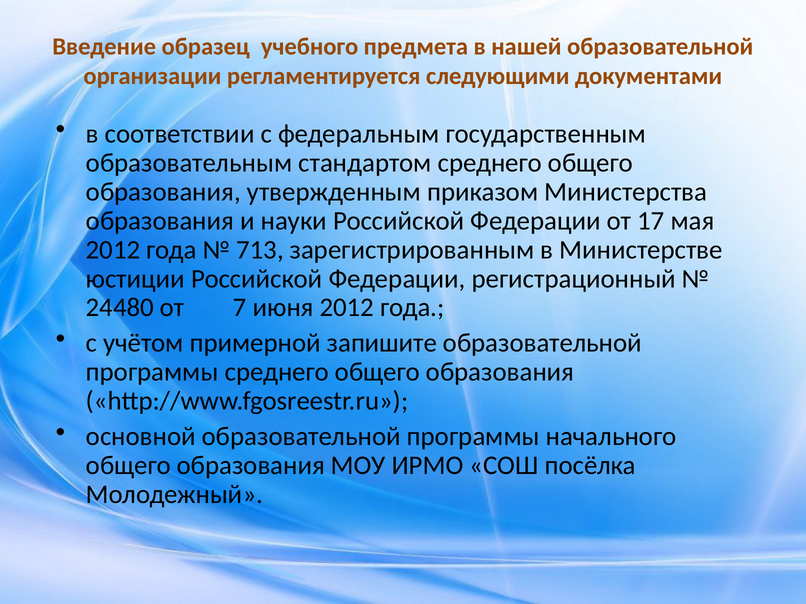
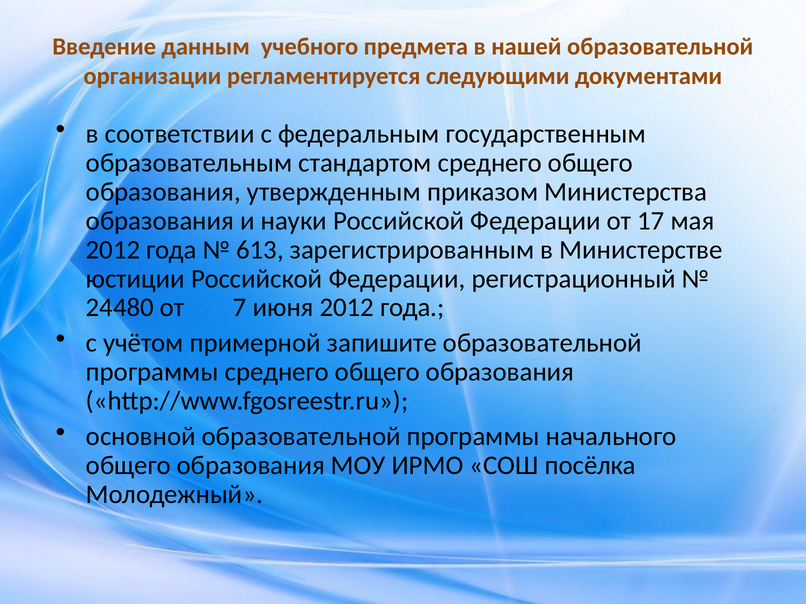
образец: образец -> данным (206, 47)
713: 713 -> 613 (260, 250)
